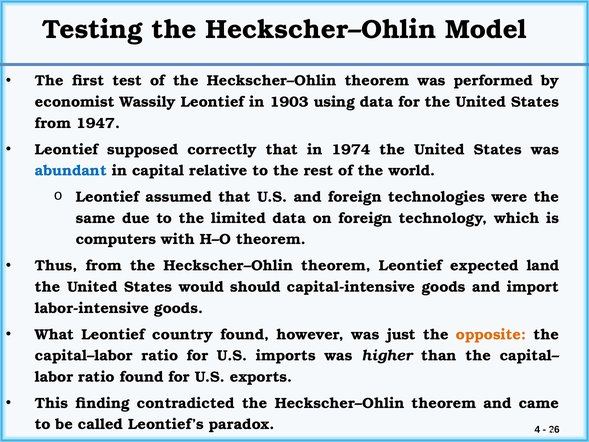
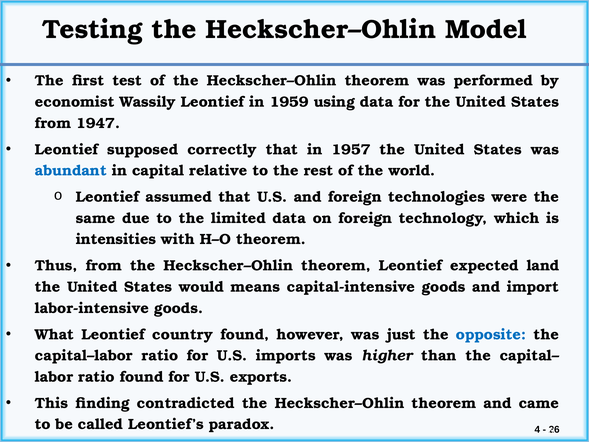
1903: 1903 -> 1959 (289, 102)
1974: 1974 -> 1957 (351, 149)
computers: computers -> intensities (116, 239)
should: should -> means (255, 287)
opposite colour: orange -> blue (491, 334)
